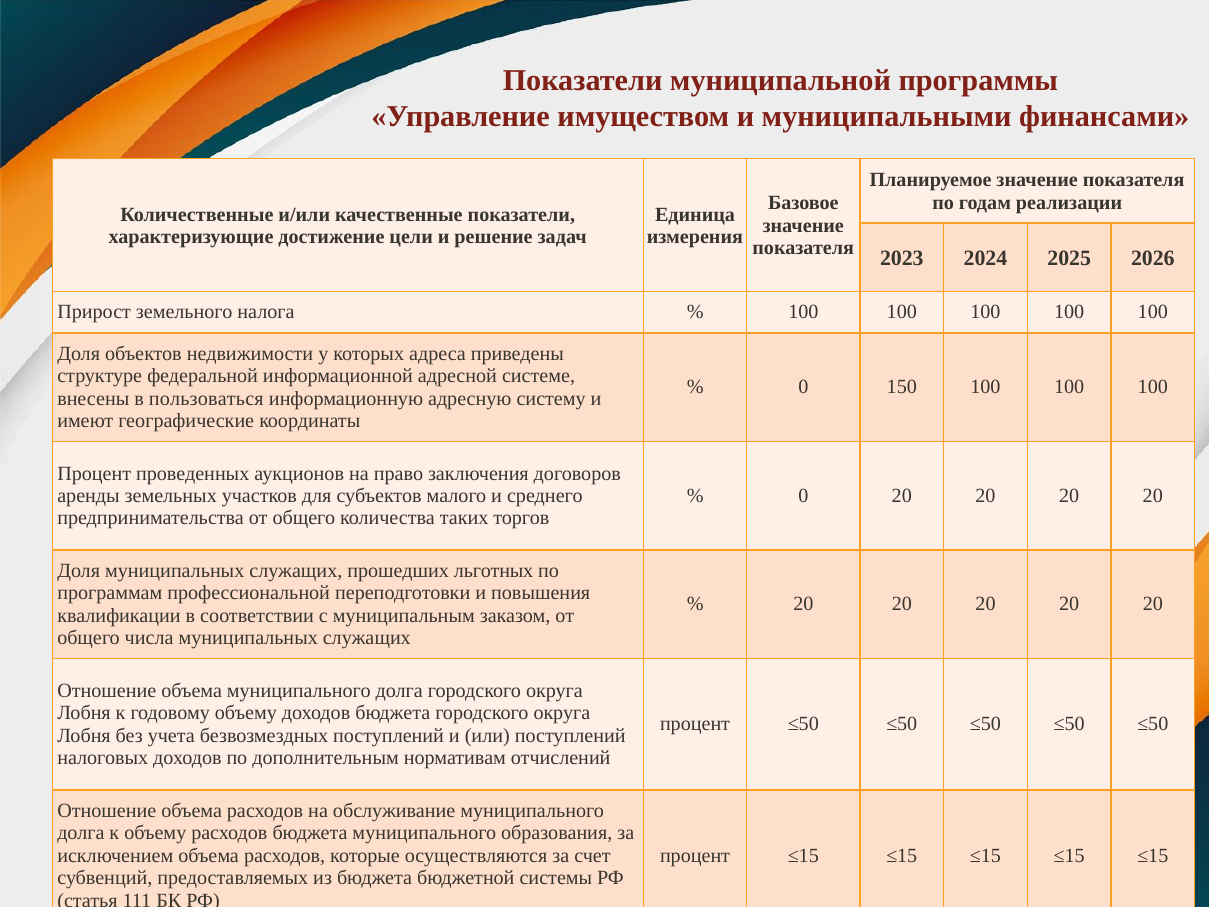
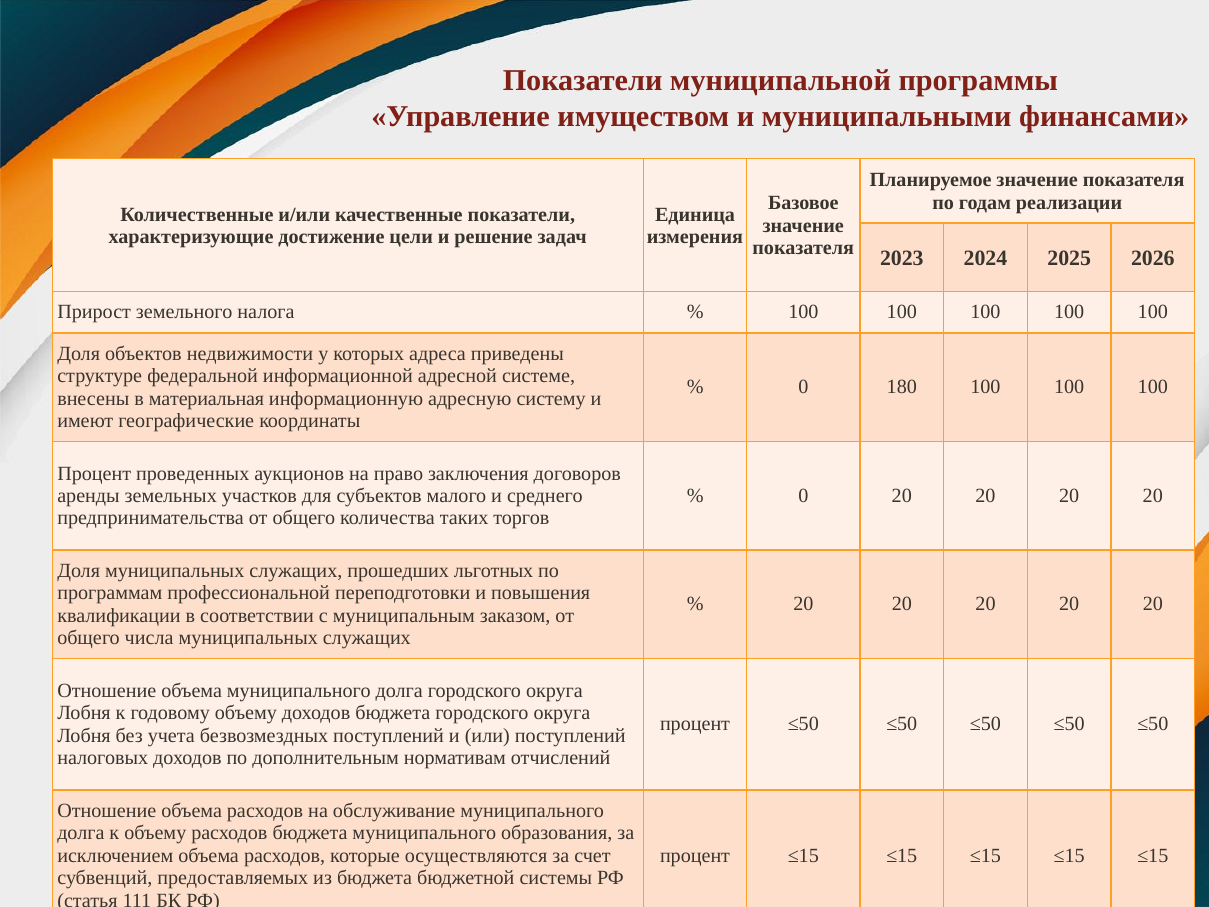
150: 150 -> 180 (902, 387)
пользоваться: пользоваться -> материальная (206, 398)
